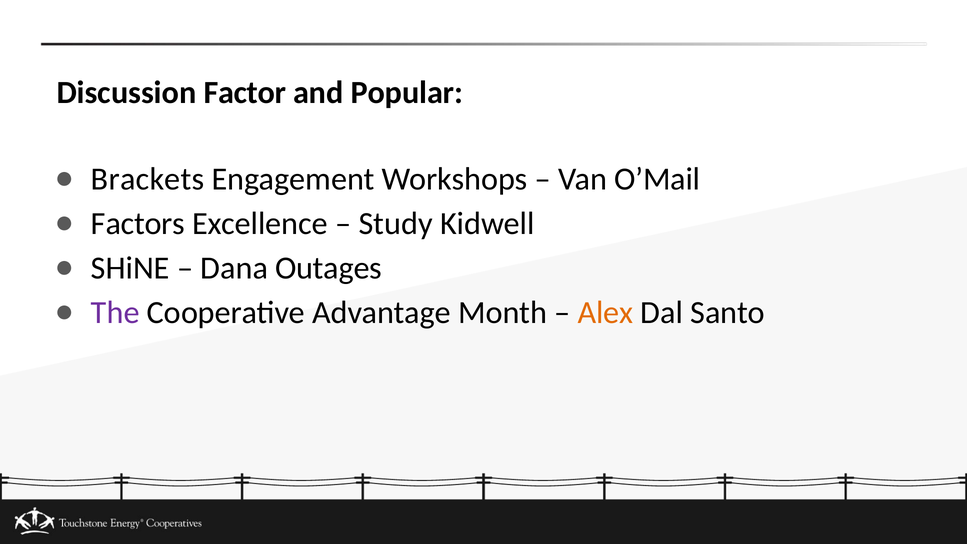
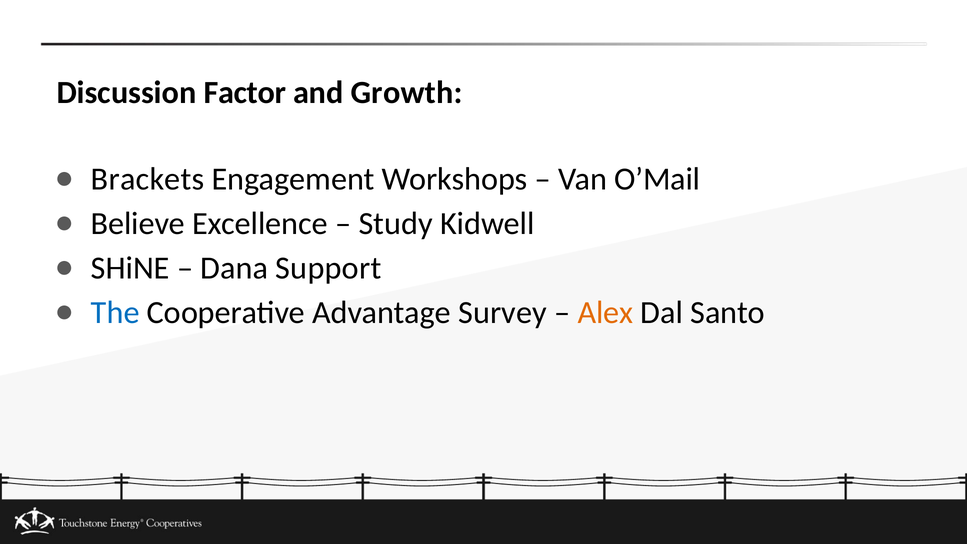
Popular: Popular -> Growth (407, 93)
Factors: Factors -> Believe (138, 224)
Outages: Outages -> Support (328, 268)
The colour: purple -> blue (115, 313)
Month: Month -> Survey (502, 313)
